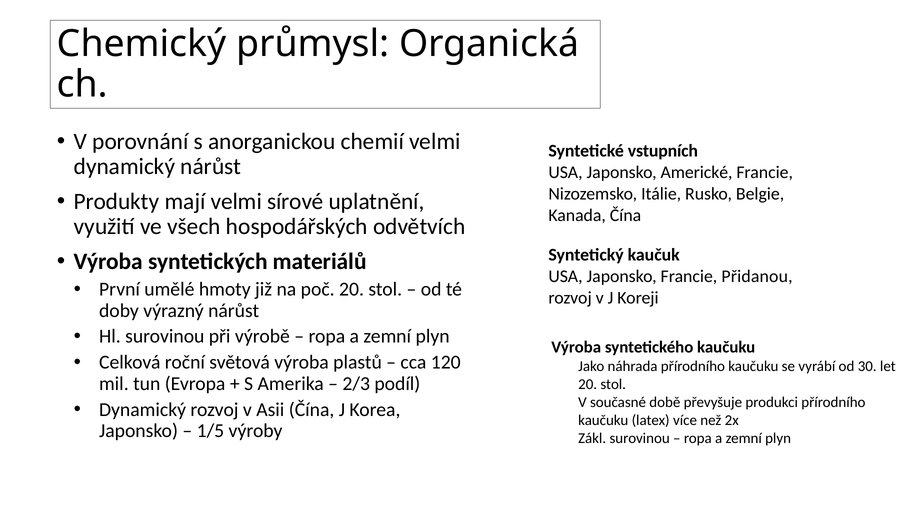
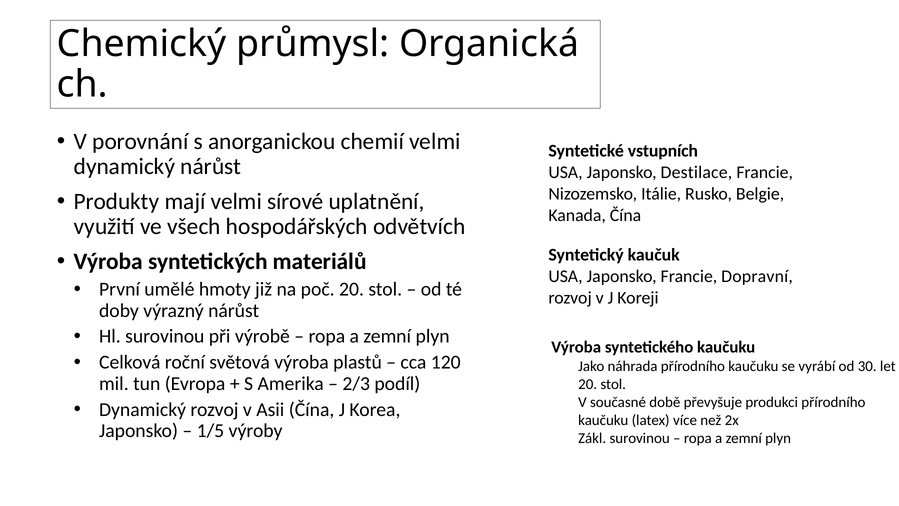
Americké: Americké -> Destilace (696, 172)
Přidanou: Přidanou -> Dopravní (757, 276)
